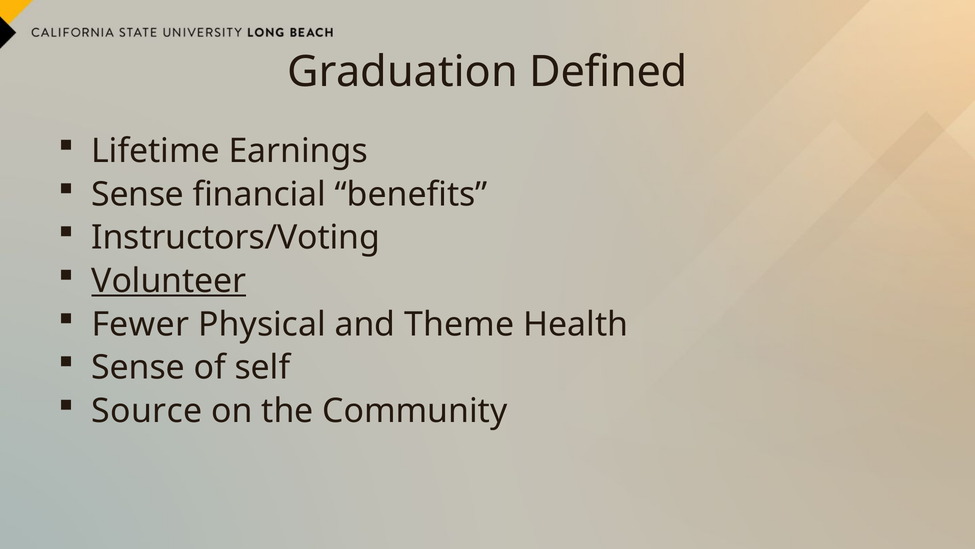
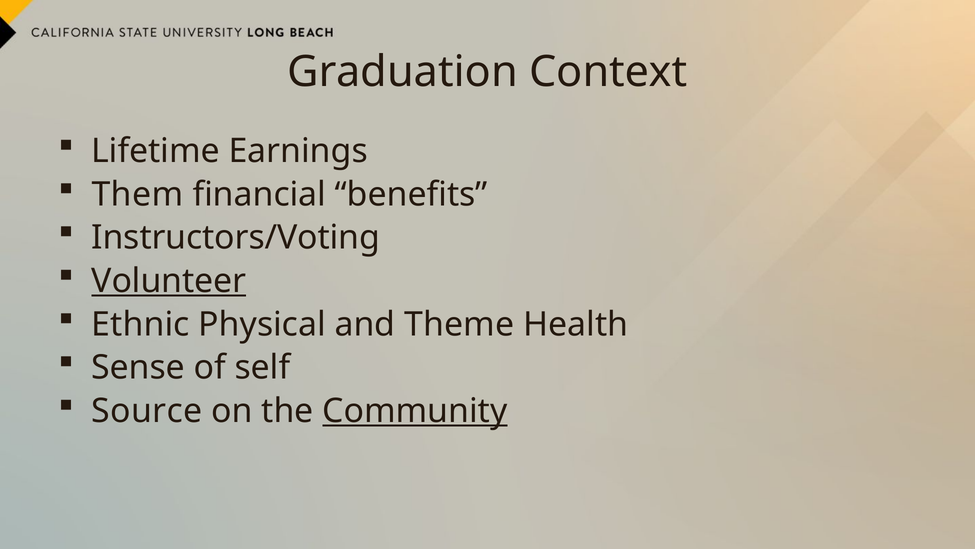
Defined: Defined -> Context (608, 72)
Sense: Sense -> Them (137, 194)
Fewer: Fewer -> Ethnic (141, 324)
Community underline: none -> present (415, 411)
